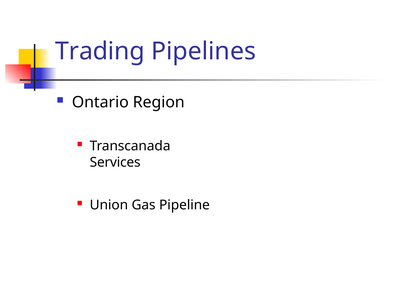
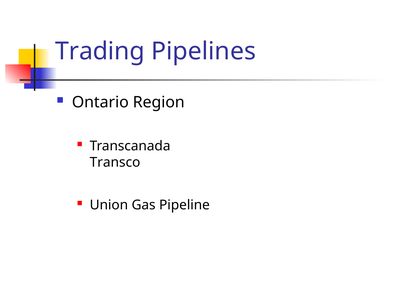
Services: Services -> Transco (115, 163)
